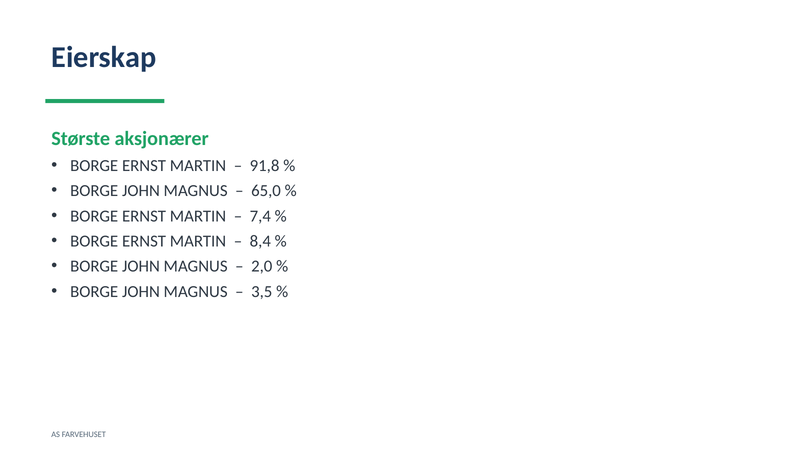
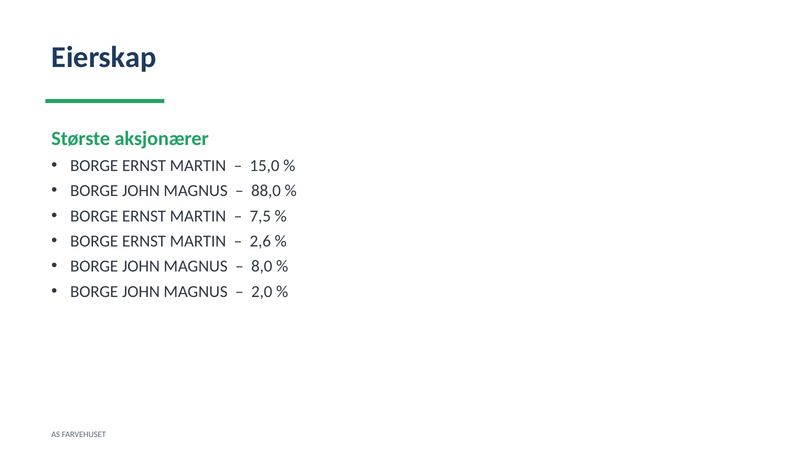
91,8: 91,8 -> 15,0 (265, 166)
65,0: 65,0 -> 88,0 (266, 191)
7,4: 7,4 -> 7,5 (260, 216)
8,4: 8,4 -> 2,6 (260, 241)
2,0: 2,0 -> 8,0 (262, 267)
3,5: 3,5 -> 2,0 (262, 292)
